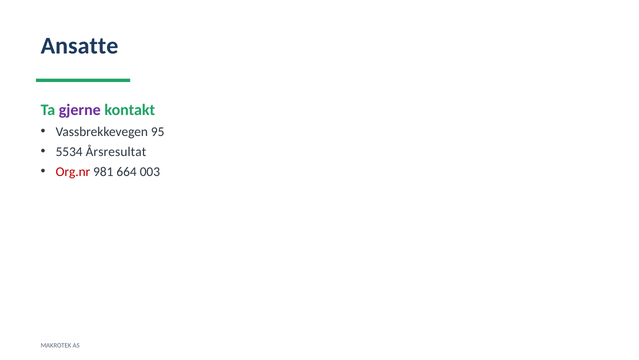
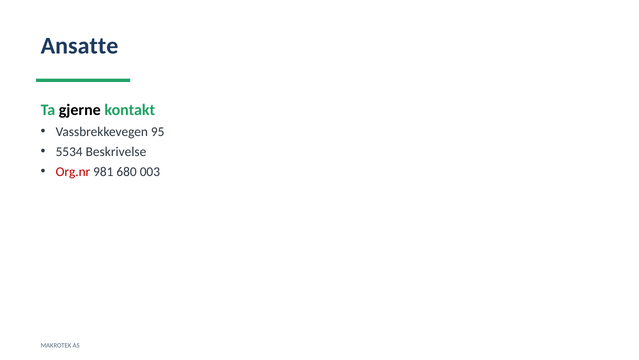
gjerne colour: purple -> black (80, 110)
Årsresultat: Årsresultat -> Beskrivelse (116, 151)
664: 664 -> 680 (127, 171)
